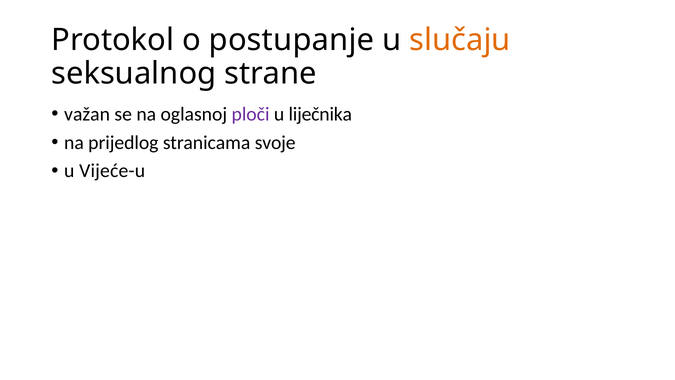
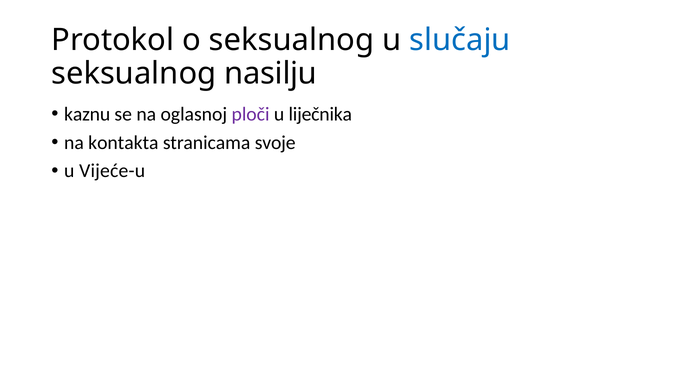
o postupanje: postupanje -> seksualnog (292, 40)
slučaju colour: orange -> blue (460, 40)
strane: strane -> nasilju (271, 73)
važan: važan -> kaznu (87, 114)
prijedlog: prijedlog -> kontakta (123, 142)
